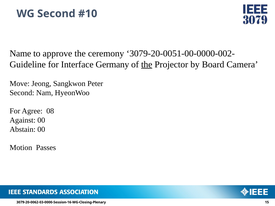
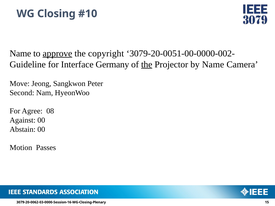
WG Second: Second -> Closing (56, 14)
approve underline: none -> present (57, 54)
ceremony: ceremony -> copyright (106, 54)
by Board: Board -> Name (213, 65)
